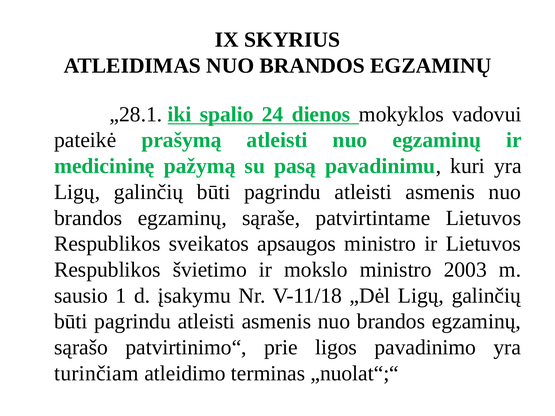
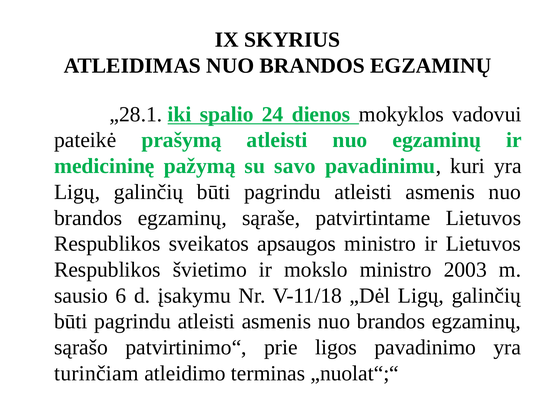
pasą: pasą -> savo (295, 166)
1: 1 -> 6 (121, 296)
